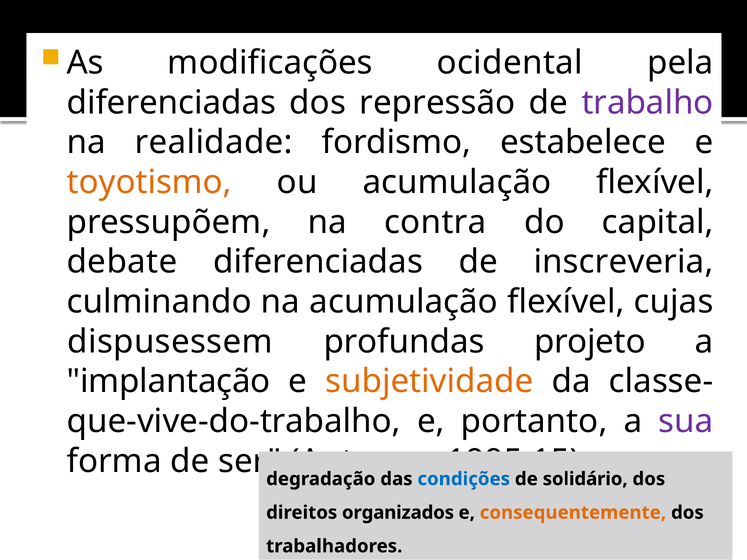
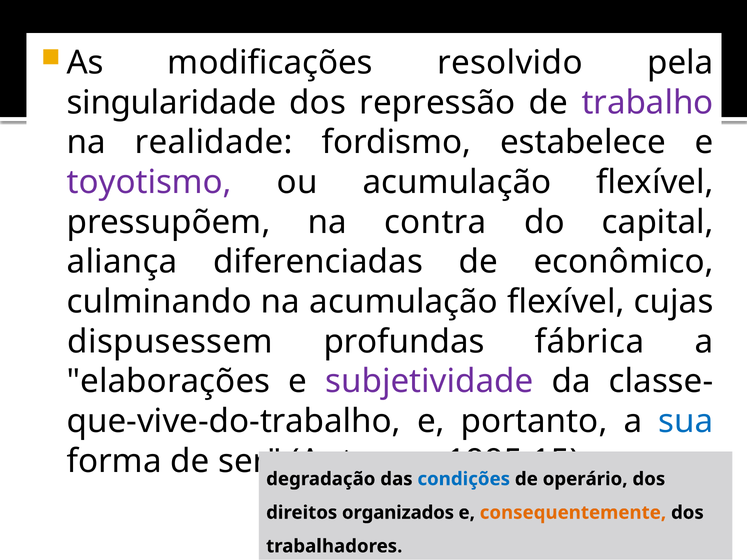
ocidental: ocidental -> resolvido (510, 63)
diferenciadas: diferenciadas -> singularidade (172, 103)
toyotismo colour: orange -> purple (149, 182)
debate: debate -> aliança (122, 262)
inscreveria: inscreveria -> econômico (624, 262)
projeto: projeto -> fábrica (589, 342)
implantação: implantação -> elaborações (169, 382)
subjetividade colour: orange -> purple (429, 382)
sua colour: purple -> blue (686, 421)
solidário: solidário -> operário (585, 479)
